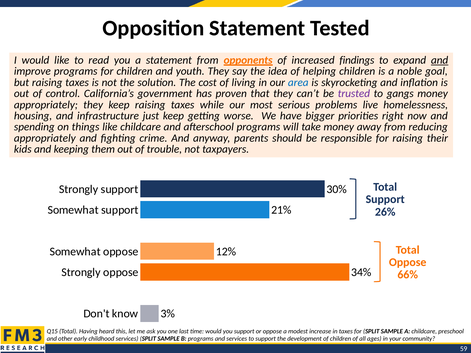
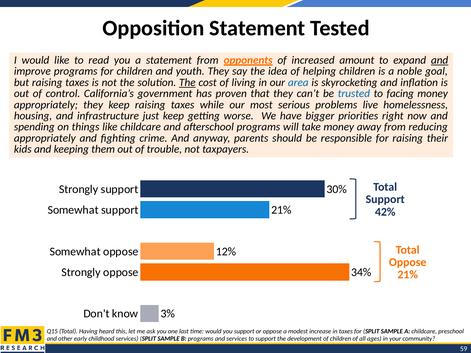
findings: findings -> amount (357, 60)
The underline: none -> present (187, 82)
trusted colour: purple -> blue (354, 94)
gangs: gangs -> facing (400, 94)
26%: 26% -> 42% (385, 212)
66%: 66% -> 21% (408, 275)
